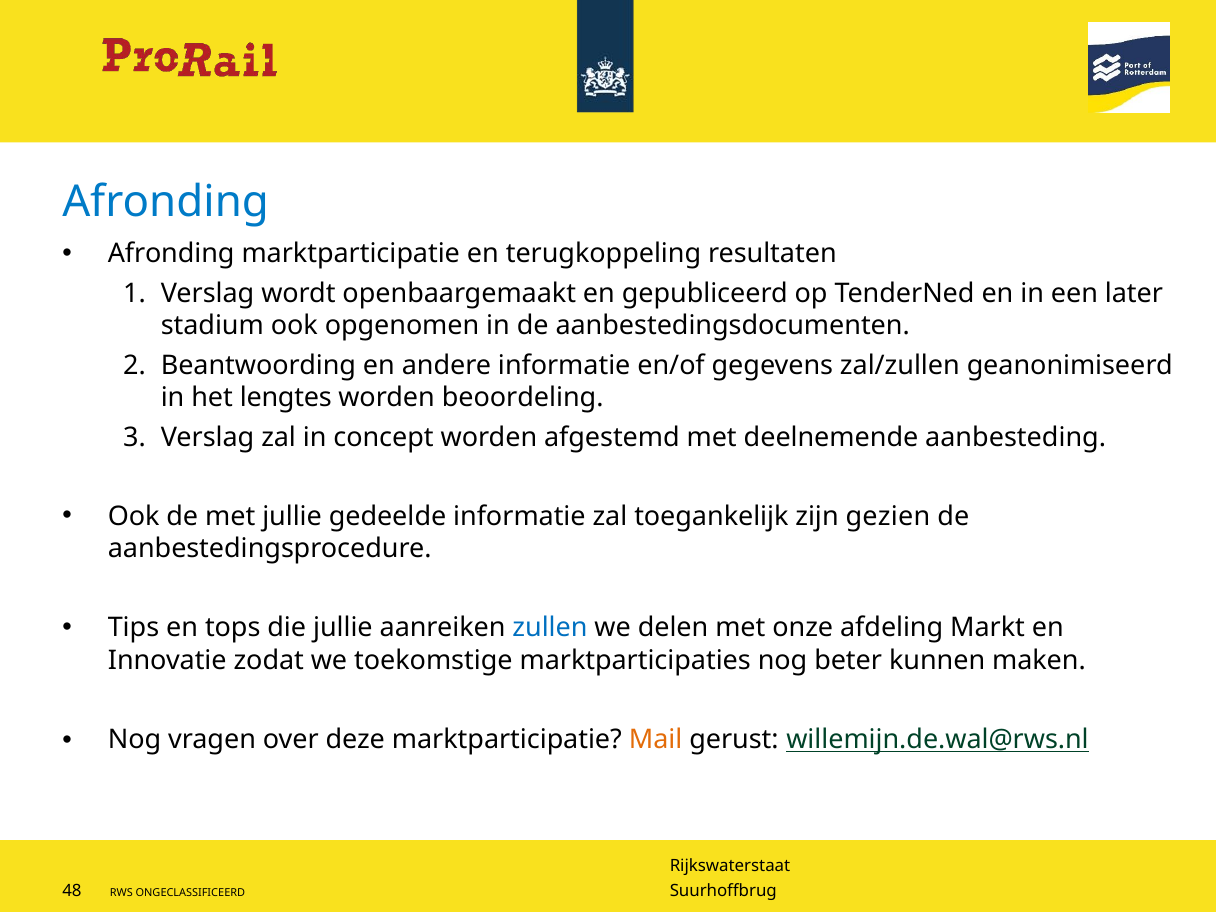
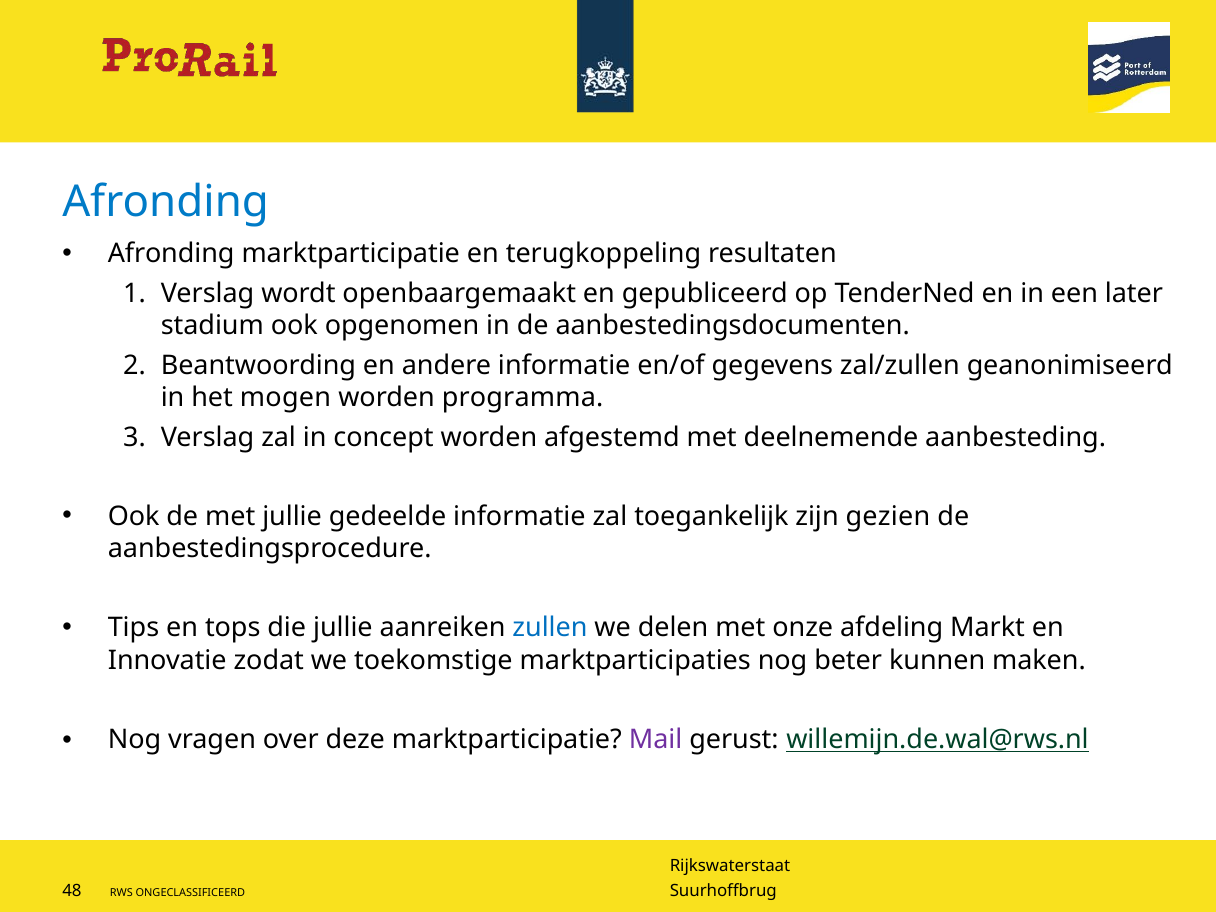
lengtes: lengtes -> mogen (286, 398)
beoordeling: beoordeling -> programma (523, 398)
Mail colour: orange -> purple (656, 739)
